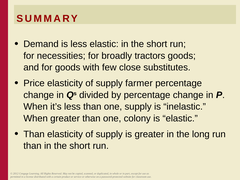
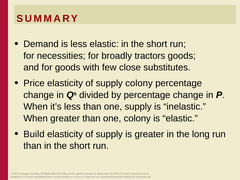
supply farmer: farmer -> colony (139, 83)
Than: Than -> Build (34, 134)
